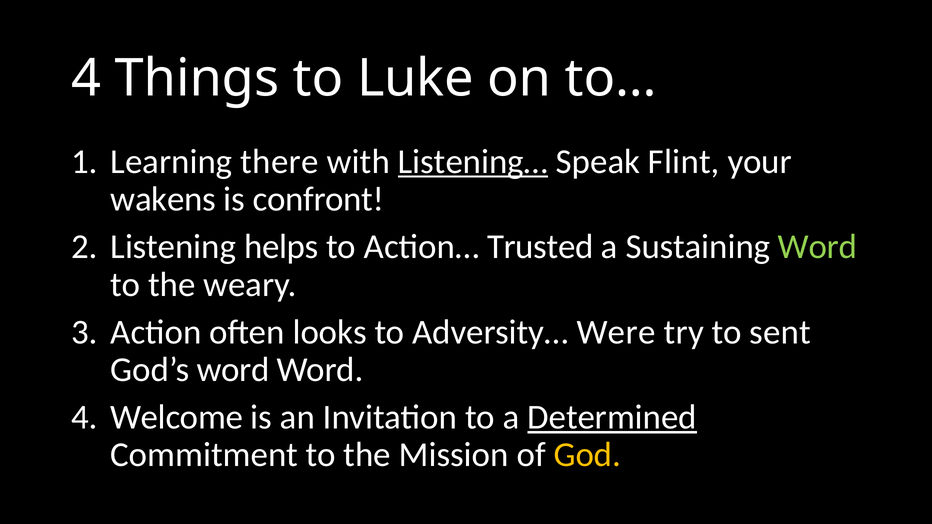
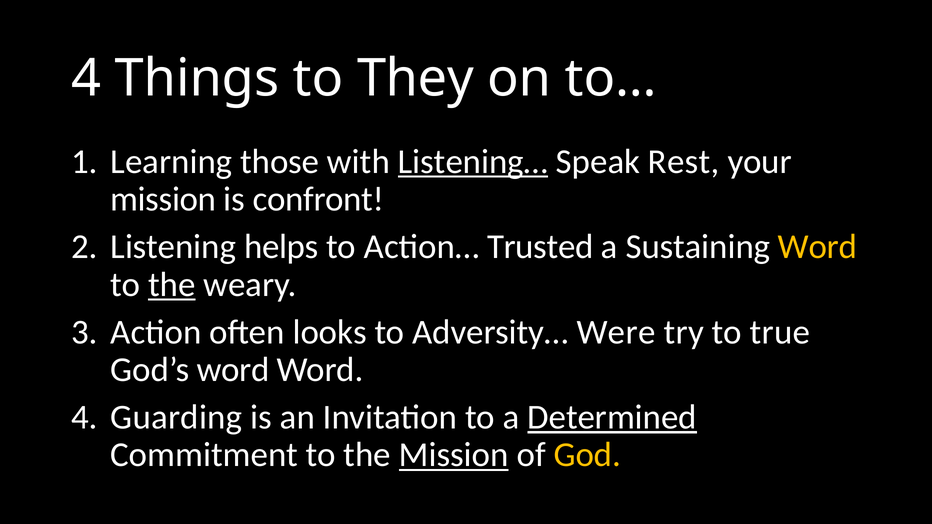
Luke: Luke -> They (415, 78)
there: there -> those (280, 162)
Flint: Flint -> Rest (684, 162)
wakens: wakens -> mission (163, 199)
Word colour: light green -> yellow (817, 247)
the underline: none -> present (172, 285)
sent: sent -> true (780, 332)
Welcome: Welcome -> Guarding (176, 417)
Mission underline: none -> present (454, 455)
